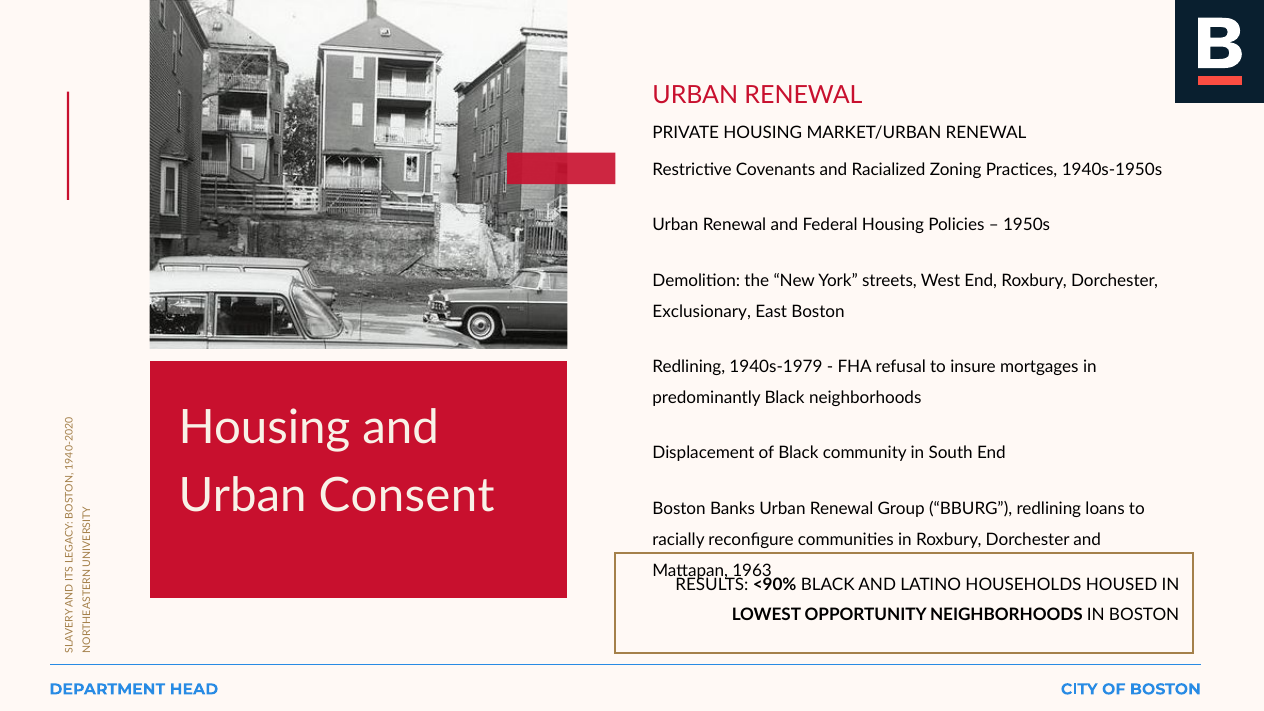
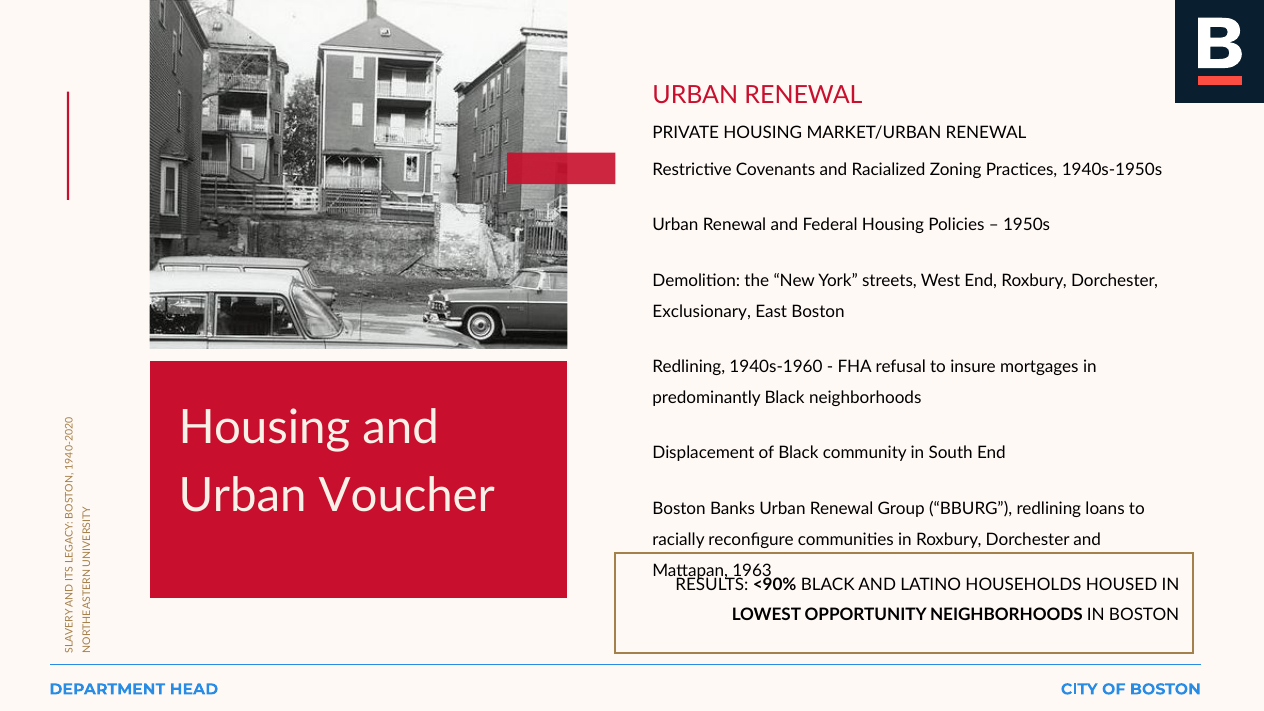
1940s-1979: 1940s-1979 -> 1940s-1960 (776, 367)
Consent: Consent -> Voucher (407, 496)
